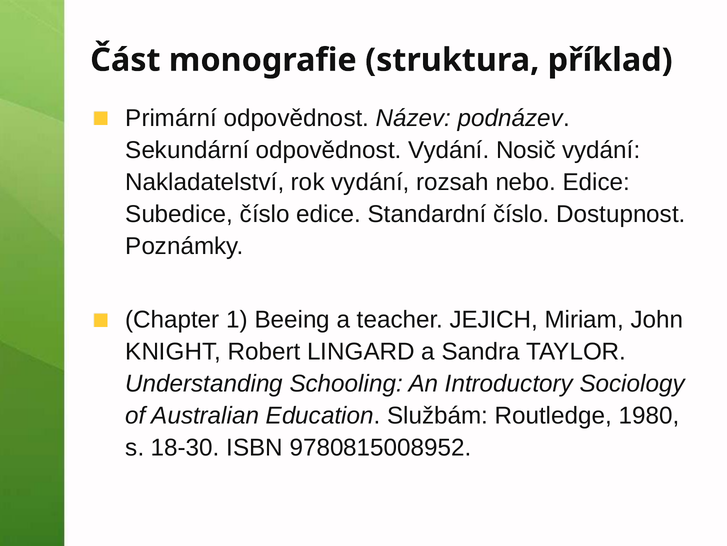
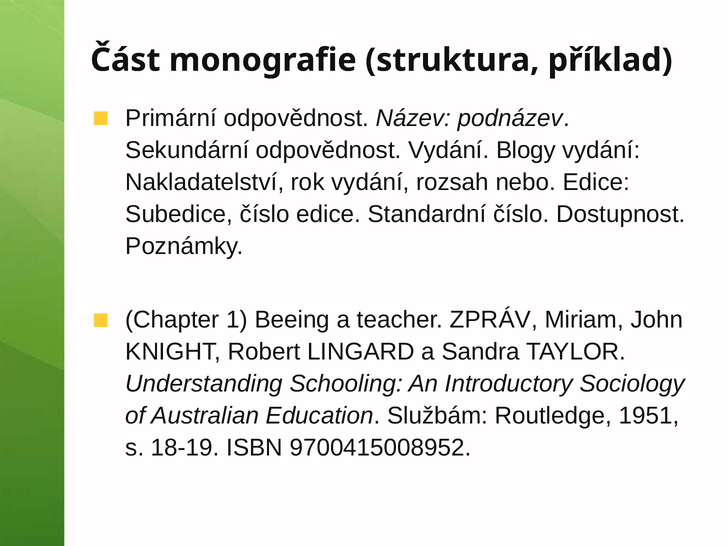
Nosič: Nosič -> Blogy (526, 150)
JEJICH: JEJICH -> ZPRÁV (494, 319)
1980: 1980 -> 1951 (649, 415)
18-30: 18-30 -> 18-19 (185, 447)
9780815008952: 9780815008952 -> 9700415008952 (381, 447)
